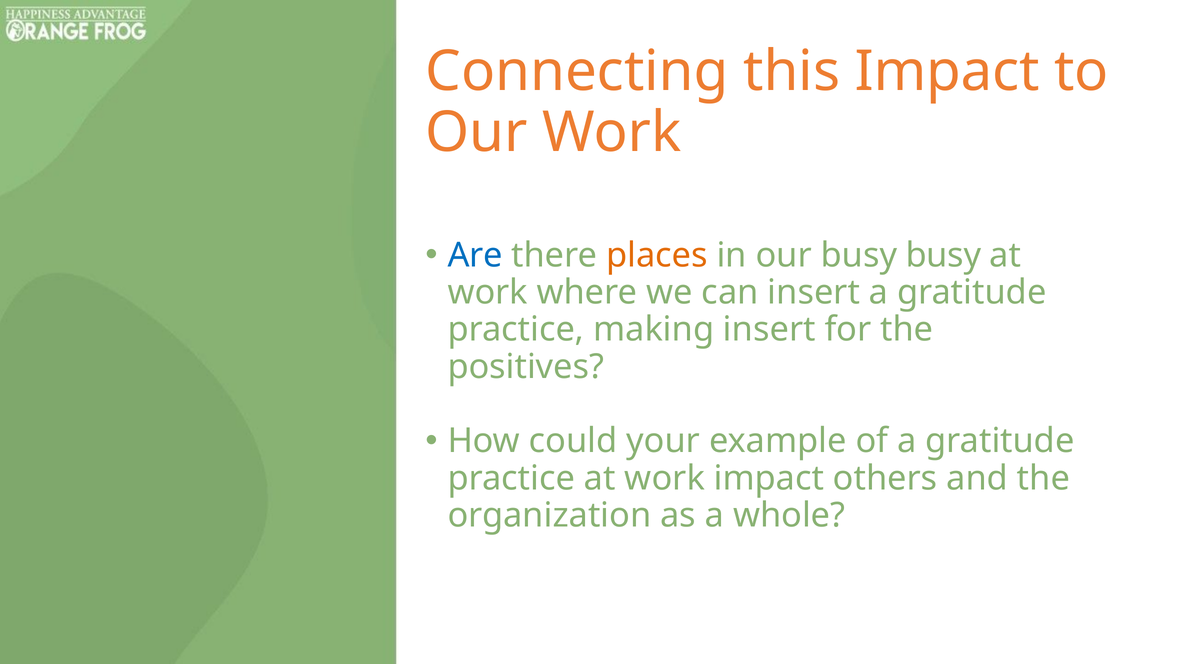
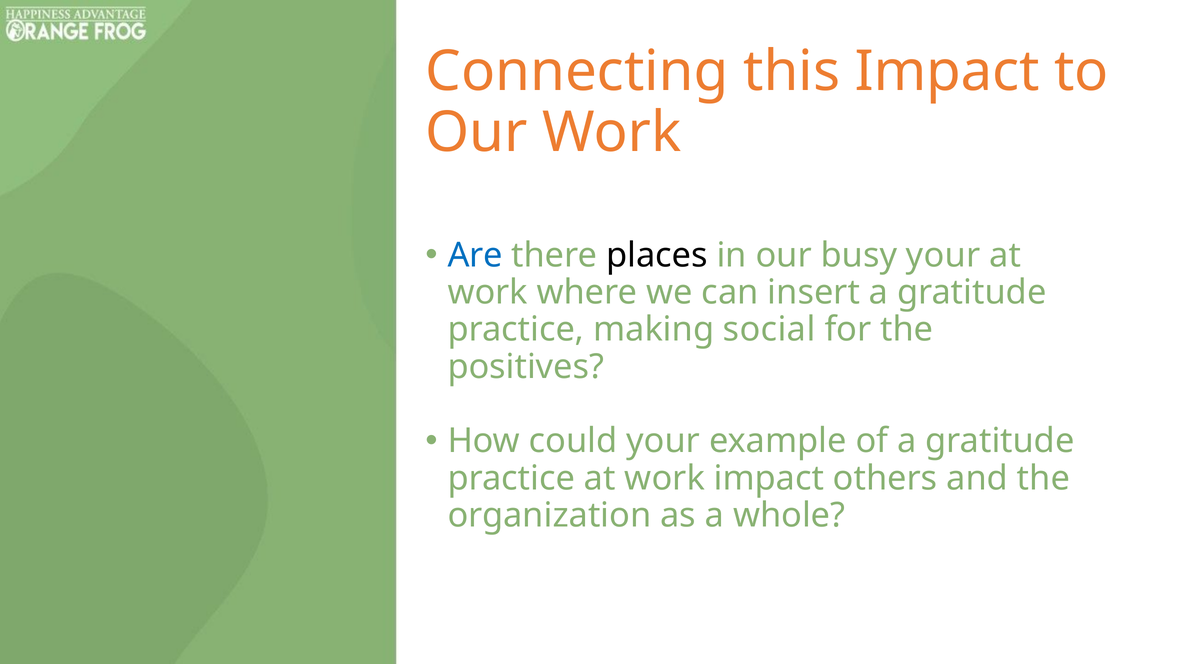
places colour: orange -> black (657, 255)
busy busy: busy -> your (943, 255)
making insert: insert -> social (769, 329)
